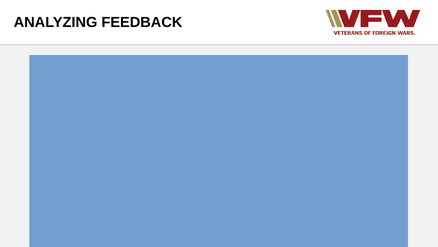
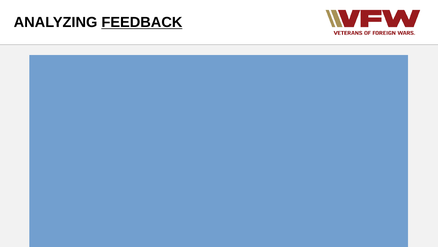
FEEDBACK underline: none -> present (142, 22)
